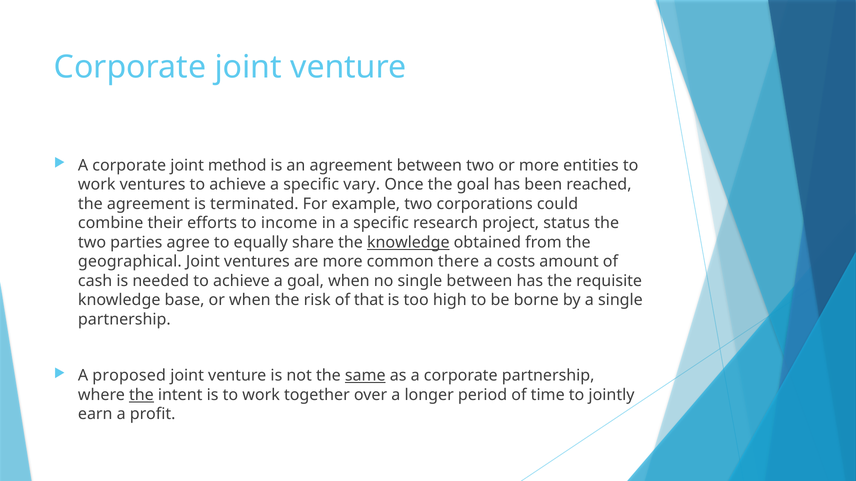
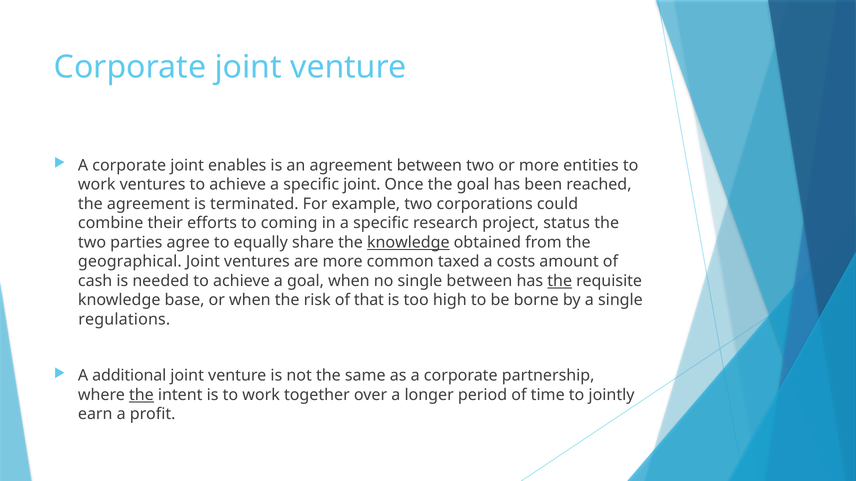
method: method -> enables (237, 166)
specific vary: vary -> joint (362, 185)
income: income -> coming (289, 223)
there: there -> taxed (459, 262)
the underline: none -> present (560, 281)
partnership: partnership -> regulations (124, 320)
proposed: proposed -> additional (129, 376)
same underline: present -> none (365, 376)
